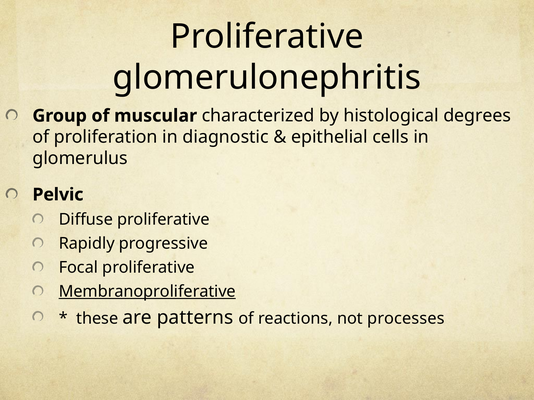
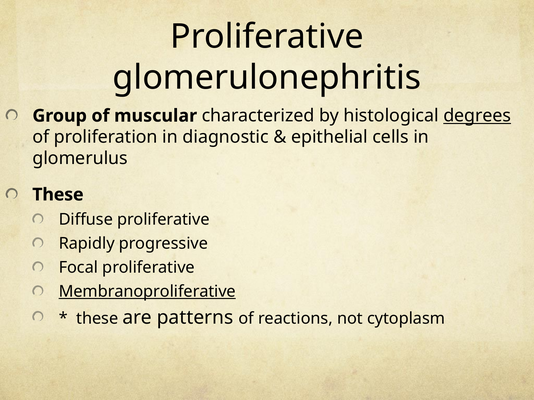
degrees underline: none -> present (477, 116)
Pelvic: Pelvic -> These (58, 195)
processes: processes -> cytoplasm (406, 319)
